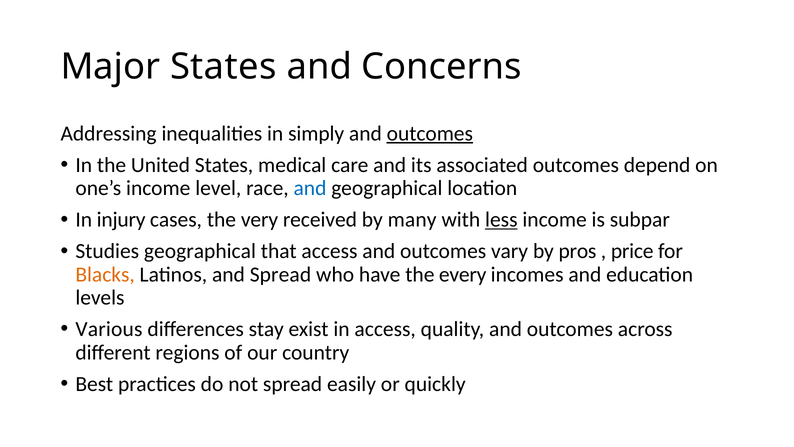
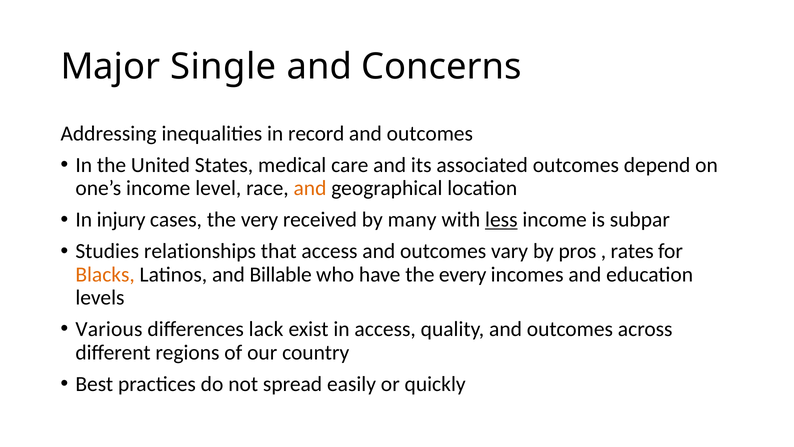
Major States: States -> Single (223, 67)
simply: simply -> record (316, 133)
outcomes underline: present -> none (430, 133)
and colour: blue -> orange (310, 188)
Studies geographical: geographical -> relationships (200, 251)
price: price -> rates (632, 251)
and Spread: Spread -> Billable (281, 274)
stay: stay -> lack (266, 329)
